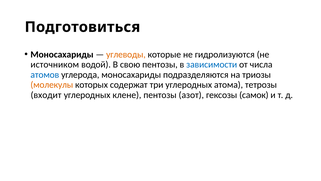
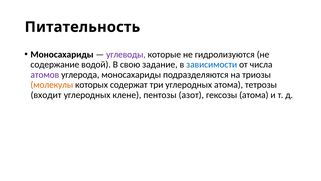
Подготовиться: Подготовиться -> Питательность (82, 27)
углеводы colour: orange -> purple (126, 54)
источником: источником -> содержание (55, 64)
свою пентозы: пентозы -> задание (160, 64)
атомов colour: blue -> purple (45, 74)
гексозы самок: самок -> атома (254, 95)
